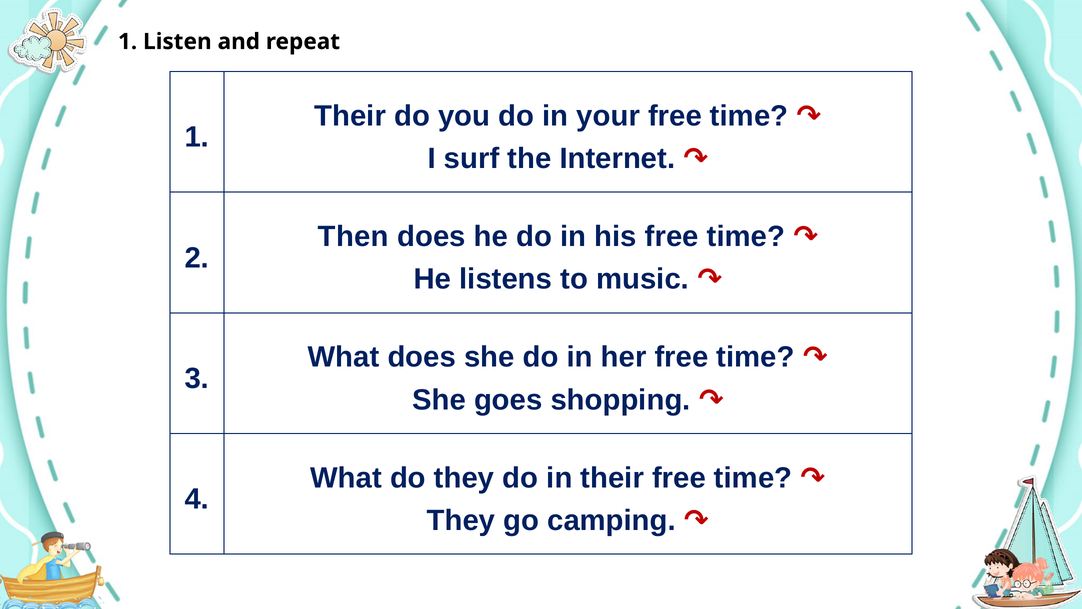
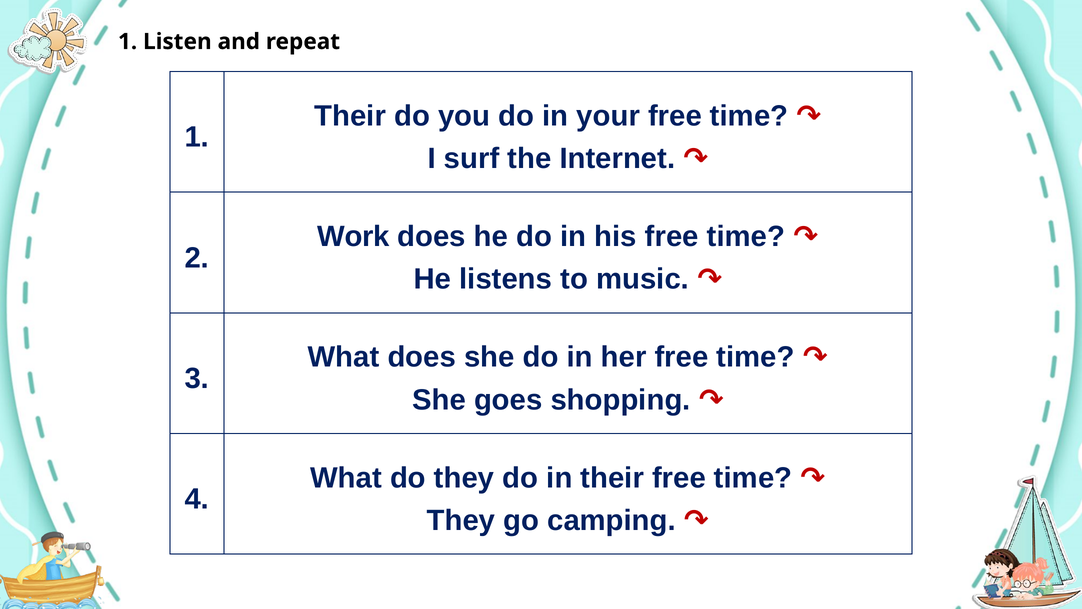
Then: Then -> Work (354, 236)
